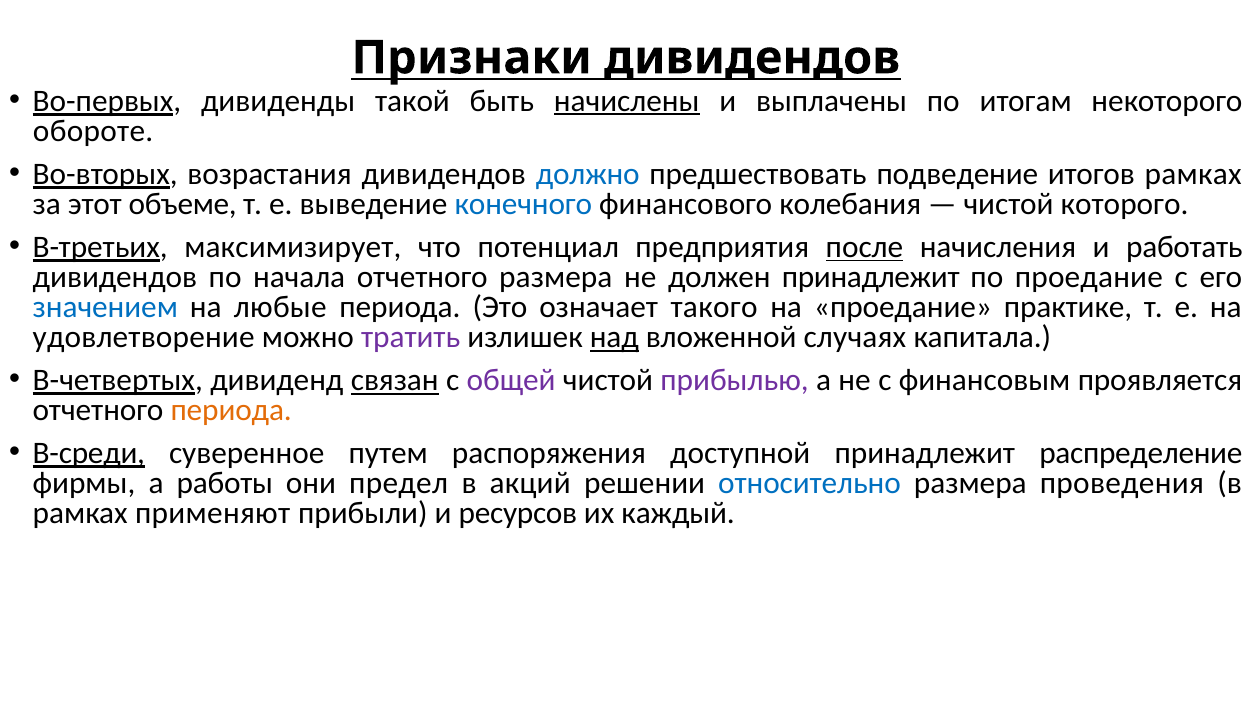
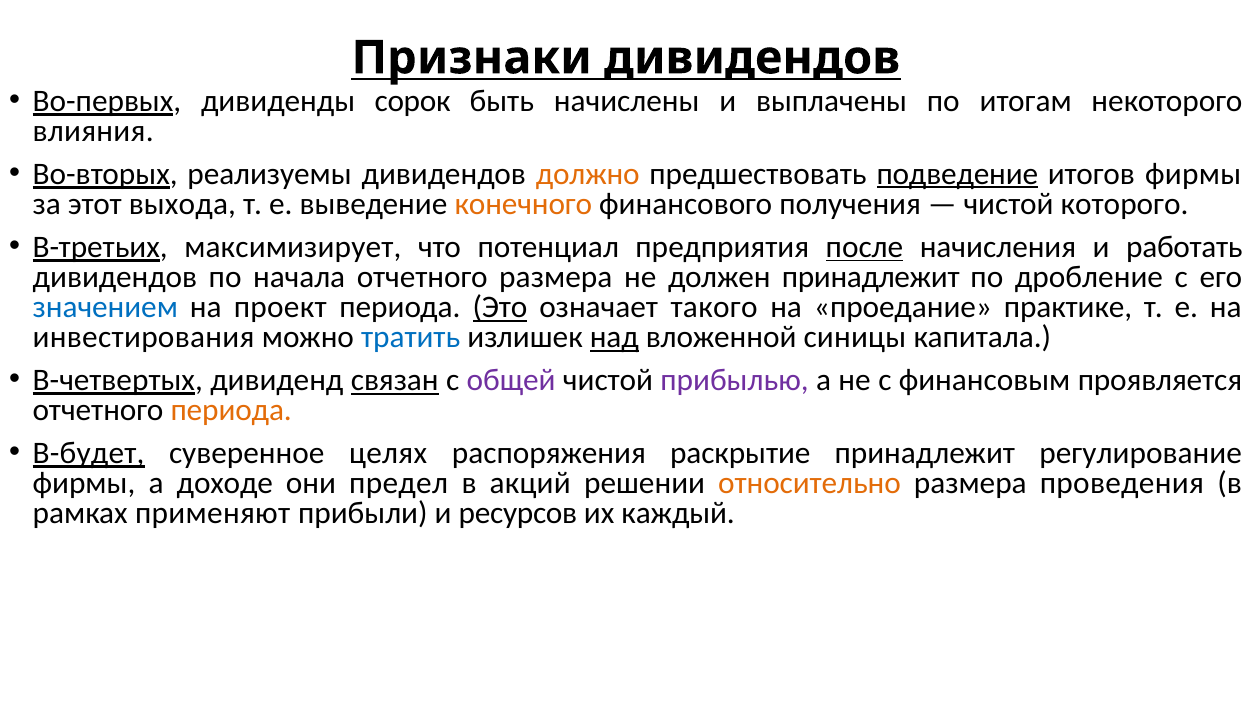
такой: такой -> сорок (413, 101)
начислены underline: present -> none (627, 101)
обороте: обороте -> влияния (93, 131)
возрастания: возрастания -> реализуемы (270, 174)
должно colour: blue -> orange (588, 174)
подведение underline: none -> present (957, 174)
итогов рамках: рамках -> фирмы (1193, 174)
объеме: объеме -> выхода (182, 204)
конечного colour: blue -> orange (523, 204)
колебания: колебания -> получения (850, 204)
по проедание: проедание -> дробление (1089, 277)
любые: любые -> проект (280, 307)
Это underline: none -> present (500, 307)
удовлетворение: удовлетворение -> инвестирования (144, 337)
тратить colour: purple -> blue (411, 337)
случаях: случаях -> синицы (855, 337)
В-среди: В-среди -> В-будет (89, 454)
путем: путем -> целях (388, 454)
доступной: доступной -> раскрытие (740, 454)
распределение: распределение -> регулирование (1141, 454)
работы: работы -> доходе (225, 484)
относительно colour: blue -> orange (810, 484)
